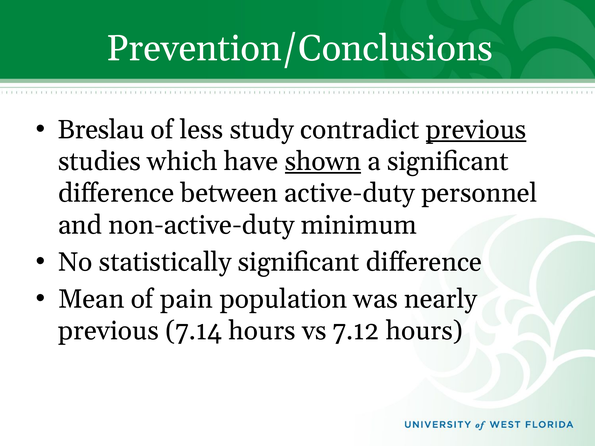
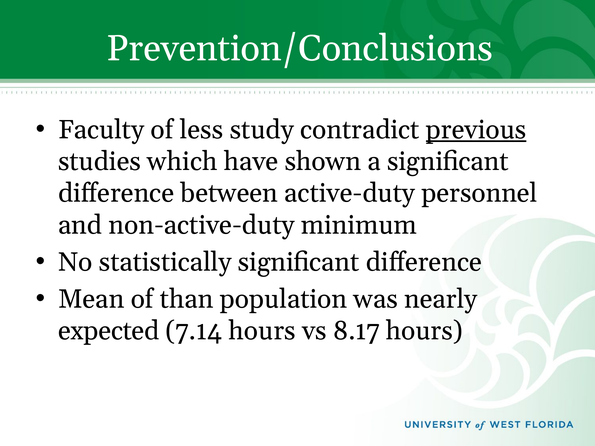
Breslau: Breslau -> Faculty (101, 130)
shown underline: present -> none (323, 162)
pain: pain -> than (187, 299)
previous: previous -> expected (109, 331)
7.12: 7.12 -> 8.17 (356, 331)
